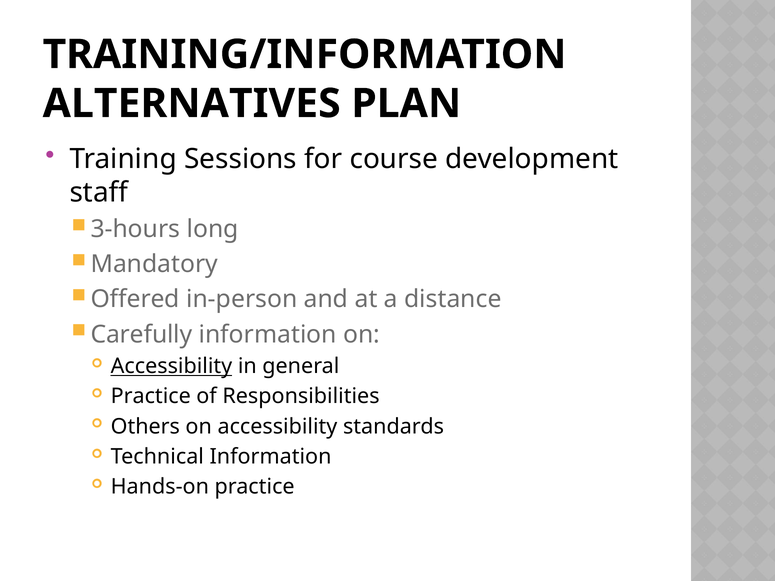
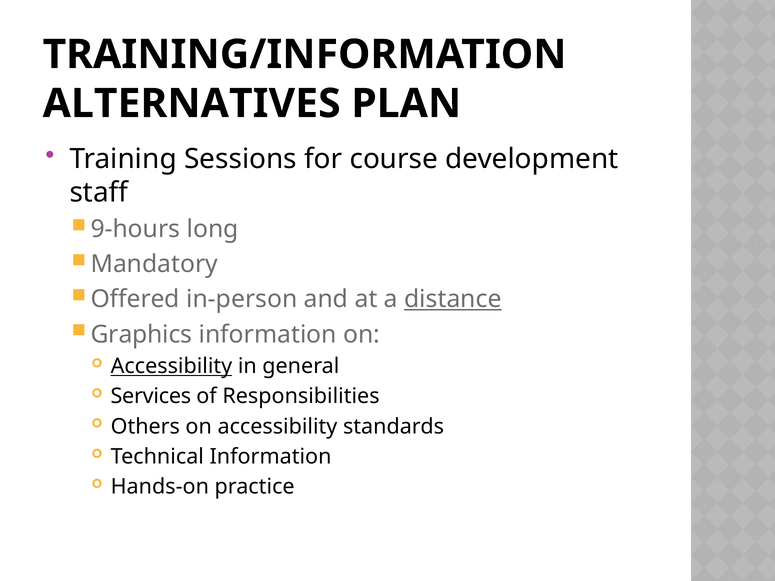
3-hours: 3-hours -> 9-hours (135, 229)
distance underline: none -> present (453, 299)
Carefully: Carefully -> Graphics (141, 334)
Practice: Practice -> Services (151, 396)
